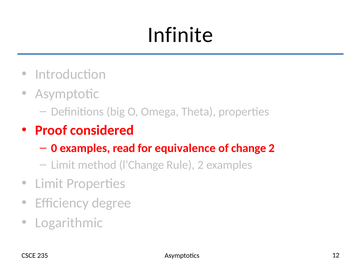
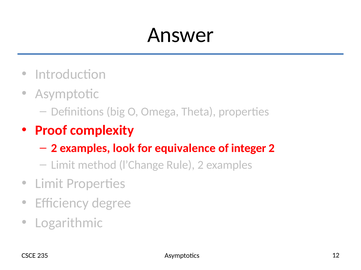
Infinite: Infinite -> Answer (181, 35)
considered: considered -> complexity (102, 131)
0: 0 -> 2 (54, 148)
read: read -> look (124, 148)
change: change -> integer (249, 148)
